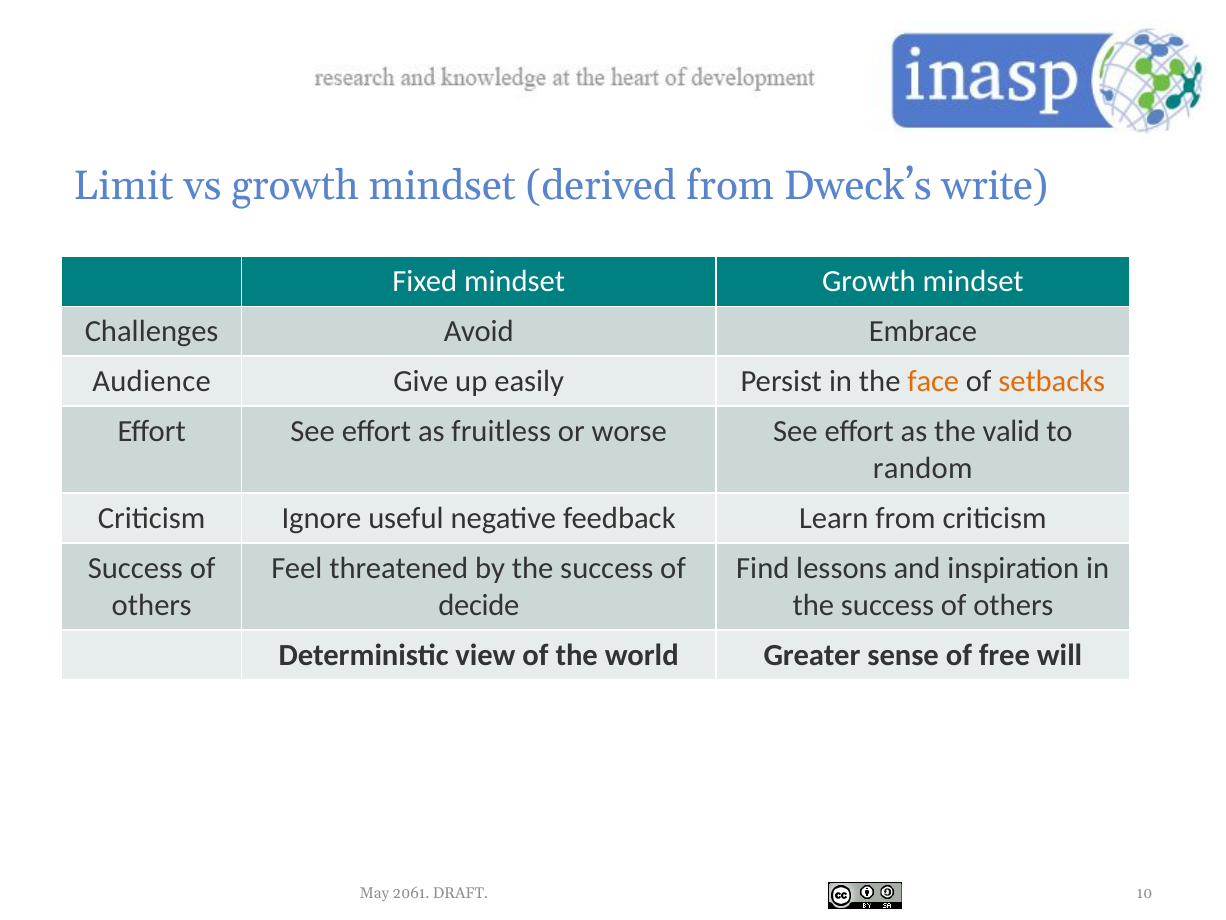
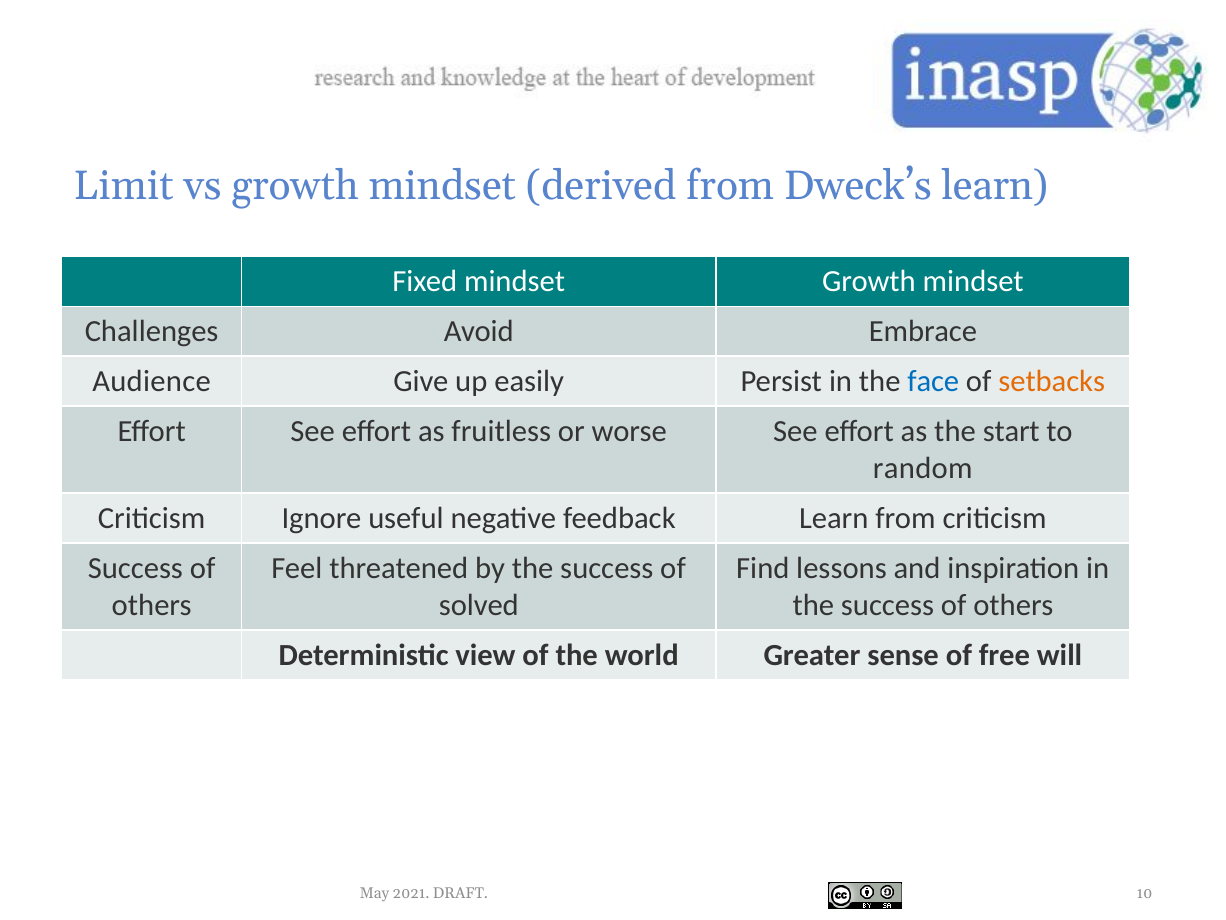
Dweck’s write: write -> learn (995, 186)
face colour: orange -> blue (933, 381)
valid: valid -> start (1011, 431)
decide: decide -> solved (479, 605)
2061: 2061 -> 2021 (411, 893)
